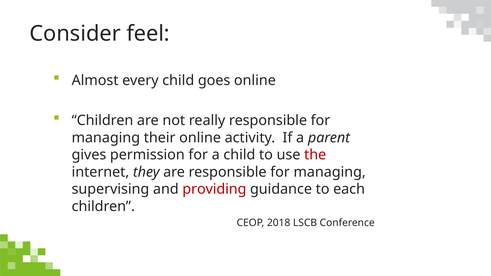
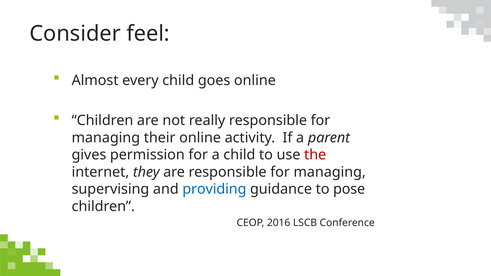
providing colour: red -> blue (214, 189)
each: each -> pose (349, 189)
2018: 2018 -> 2016 (279, 223)
